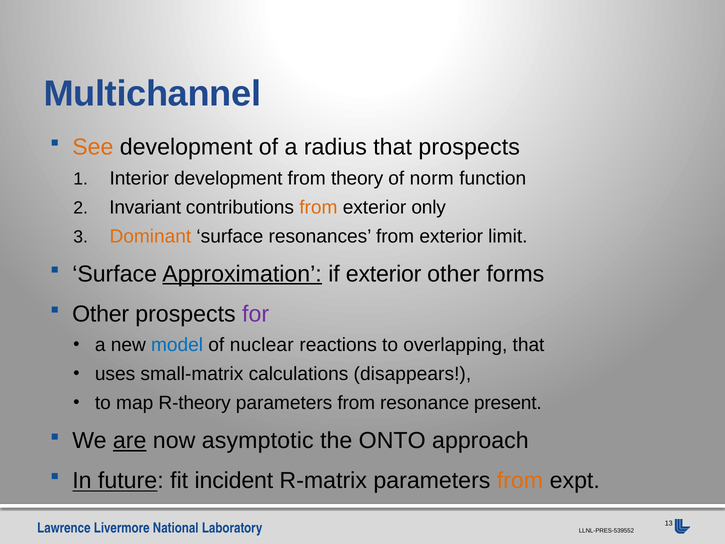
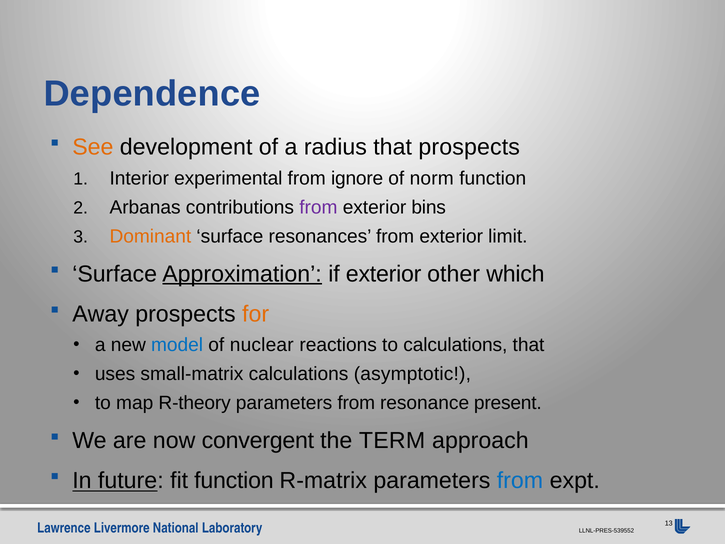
Multichannel: Multichannel -> Dependence (152, 94)
Interior development: development -> experimental (228, 178)
theory: theory -> ignore (357, 178)
Invariant: Invariant -> Arbanas (145, 207)
from colour: orange -> purple (318, 207)
only: only -> bins (429, 207)
forms: forms -> which (515, 274)
Other: Other -> Away (101, 314)
for colour: purple -> orange (256, 314)
to overlapping: overlapping -> calculations (455, 345)
disappears: disappears -> asymptotic (412, 374)
are underline: present -> none (130, 441)
asymptotic: asymptotic -> convergent (258, 441)
ONTO: ONTO -> TERM (392, 441)
fit incident: incident -> function (234, 480)
from colour: orange -> blue (520, 480)
